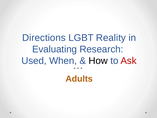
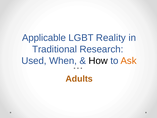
Directions: Directions -> Applicable (44, 38)
Evaluating: Evaluating -> Traditional (55, 49)
Ask colour: red -> orange (129, 61)
